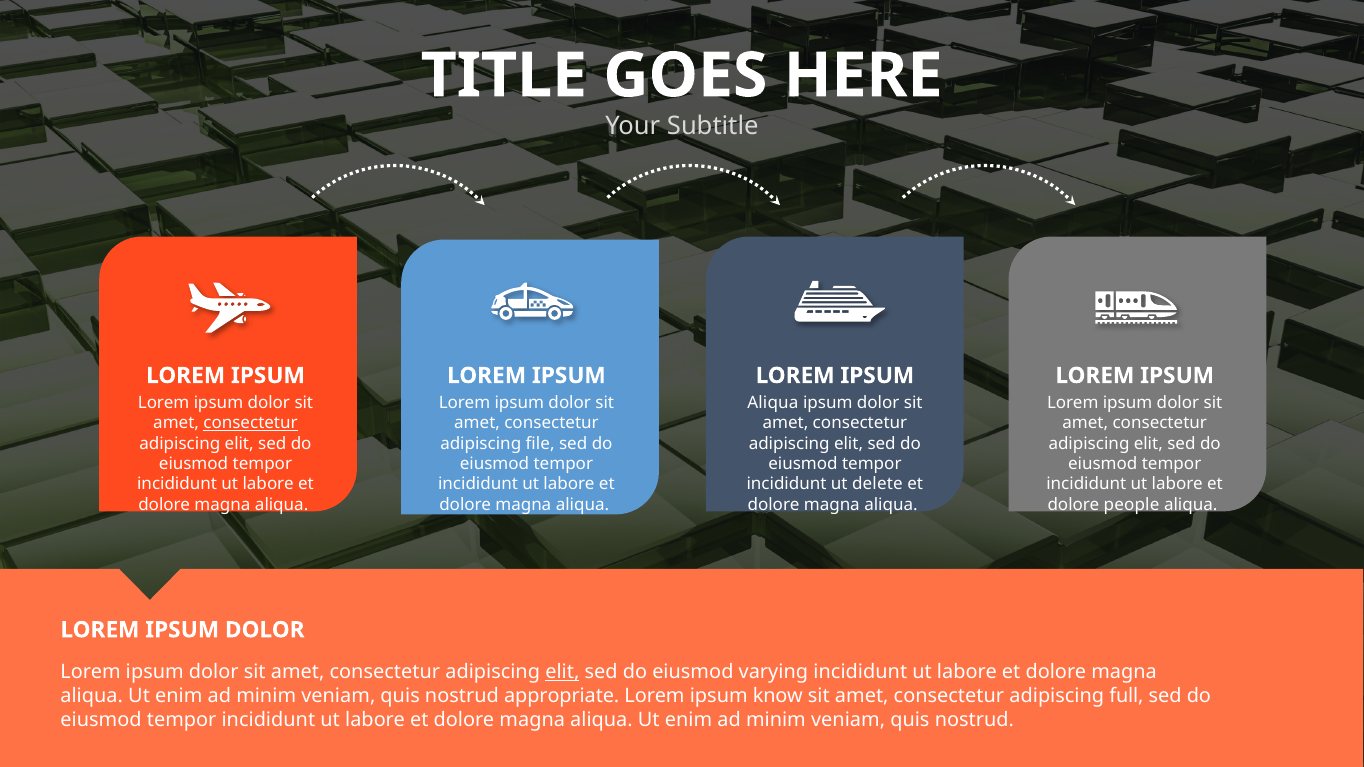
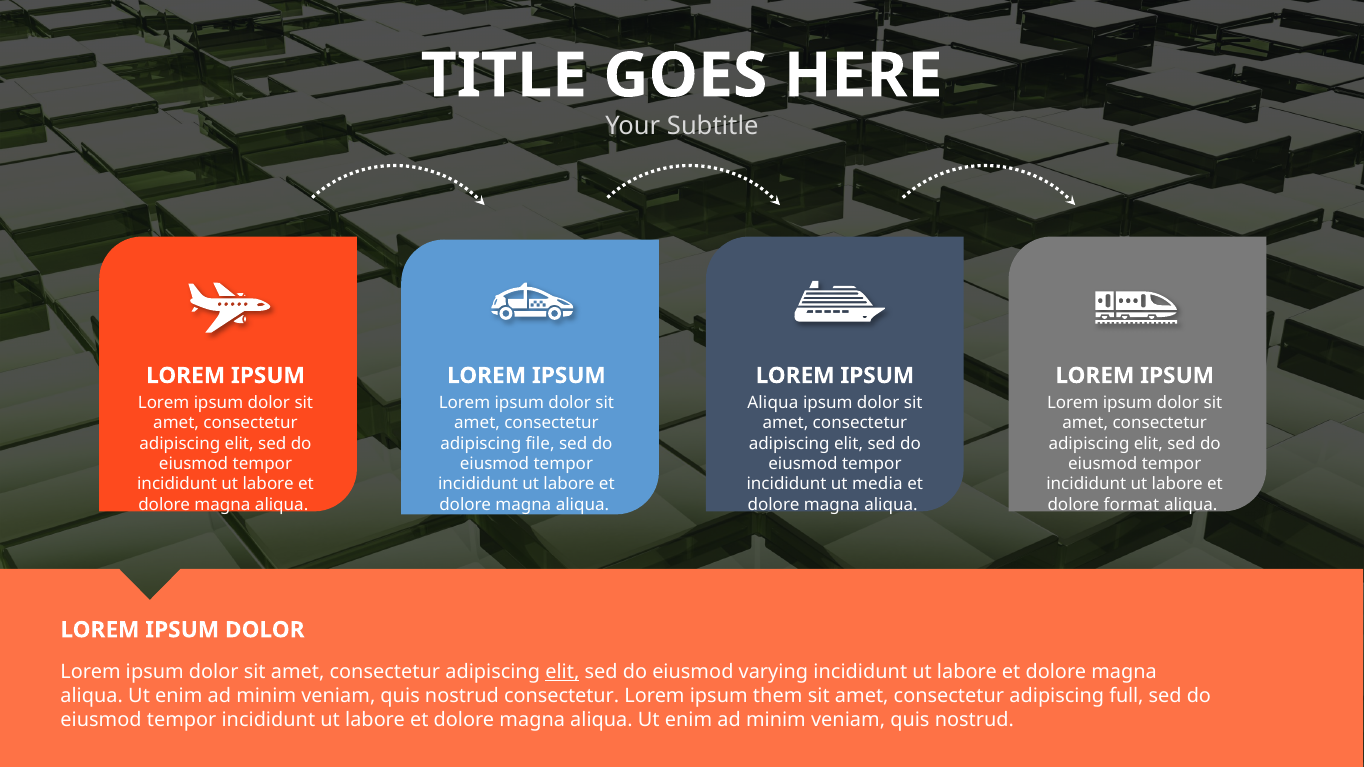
consectetur underline: present -> none (251, 423)
delete: delete -> media (877, 484)
people: people -> format (1132, 505)
nostrud appropriate: appropriate -> consectetur (562, 696)
know: know -> them (778, 696)
